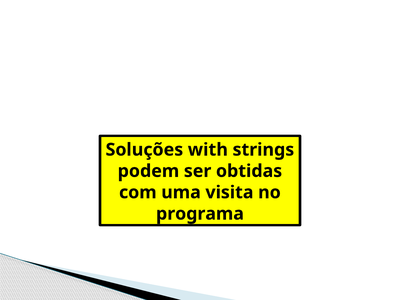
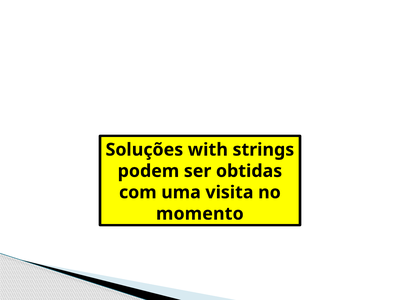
programa: programa -> momento (200, 214)
